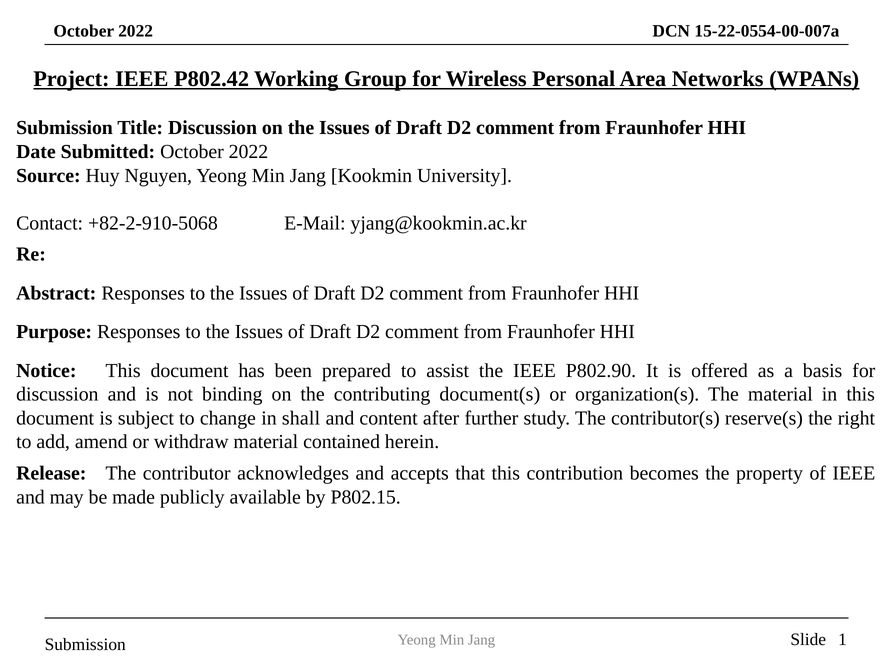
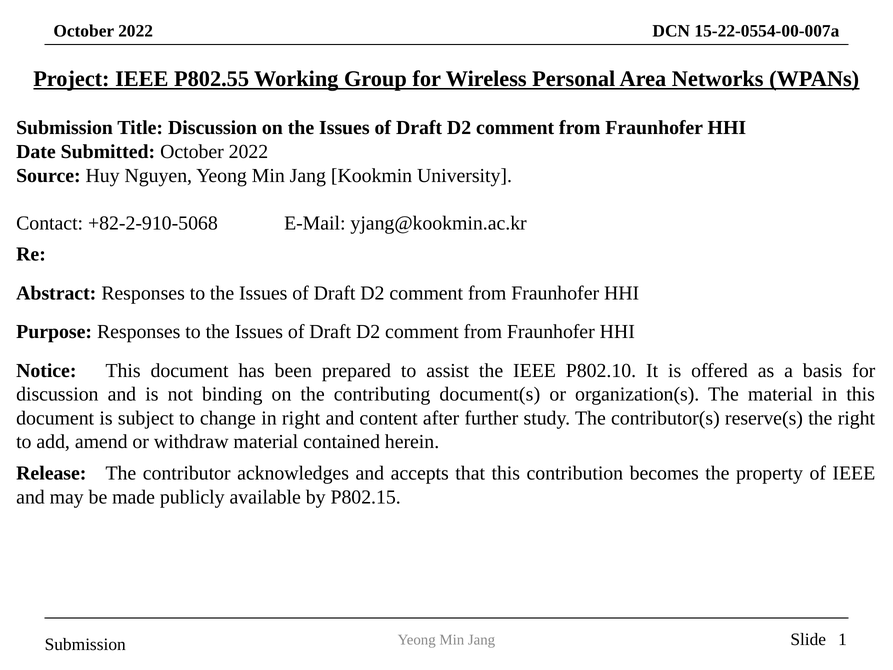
P802.42: P802.42 -> P802.55 (212, 79)
P802.90: P802.90 -> P802.10 (601, 370)
in shall: shall -> right (301, 418)
